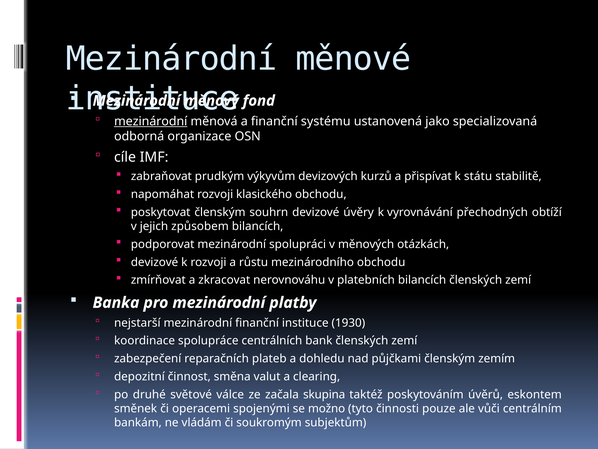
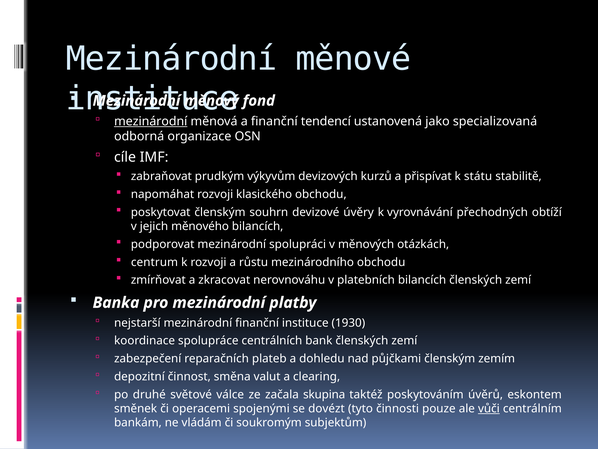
systému: systému -> tendencí (326, 121)
způsobem: způsobem -> měnového (200, 226)
devizové: devizové -> centrum (154, 262)
možno: možno -> dovézt (326, 408)
vůči underline: none -> present (489, 408)
